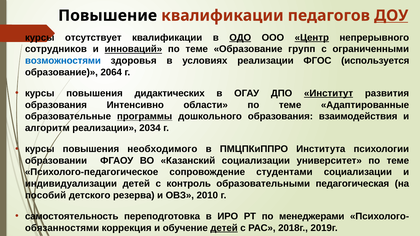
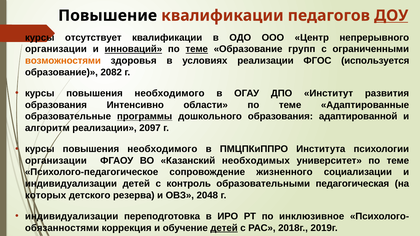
ОДО underline: present -> none (240, 38)
Центр underline: present -> none (312, 38)
сотрудников: сотрудников -> организации (56, 49)
теме underline: none -> present (197, 49)
возможностями colour: blue -> orange (63, 61)
2064: 2064 -> 2082 (111, 72)
дидактических: дидактических -> необходимого (170, 93)
Институт underline: present -> none (329, 93)
взаимодействия: взаимодействия -> адаптированной (358, 116)
2034: 2034 -> 2097 (150, 128)
образовании: образовании -> организации (56, 161)
Казанский социализации: социализации -> необходимых (256, 161)
студентами: студентами -> жизненного (284, 172)
пособий: пособий -> которых (46, 195)
2010: 2010 -> 2048 (207, 195)
самостоятельность: самостоятельность -> индивидуализации (72, 217)
менеджерами: менеджерами -> инклюзивное (312, 217)
